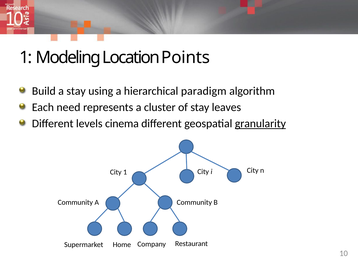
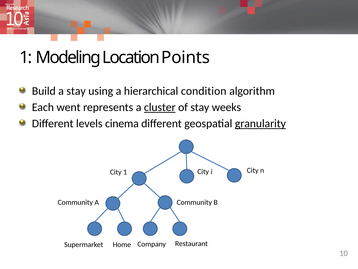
paradigm: paradigm -> condition (204, 91)
need: need -> went (69, 107)
cluster underline: none -> present (160, 107)
leaves: leaves -> weeks (226, 107)
